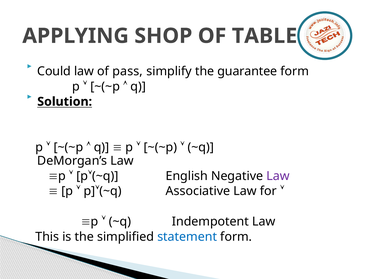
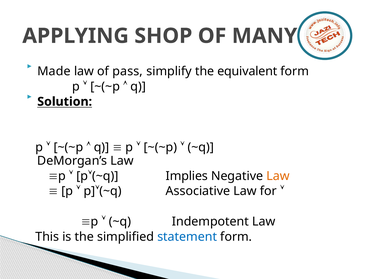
TABLE: TABLE -> MANY (265, 36)
Could: Could -> Made (54, 71)
guarantee: guarantee -> equivalent (247, 71)
English: English -> Implies (187, 176)
Law colour: purple -> orange (278, 176)
